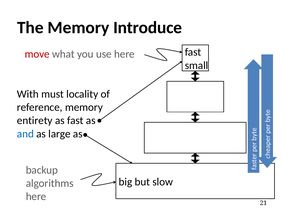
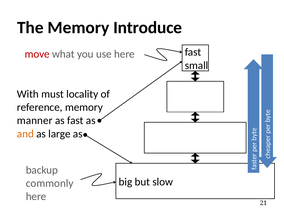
entirety: entirety -> manner (35, 121)
and colour: blue -> orange (25, 134)
algorithms: algorithms -> commonly (50, 183)
